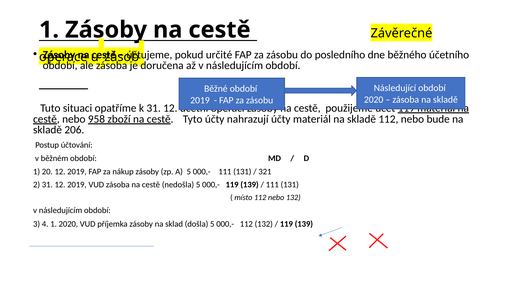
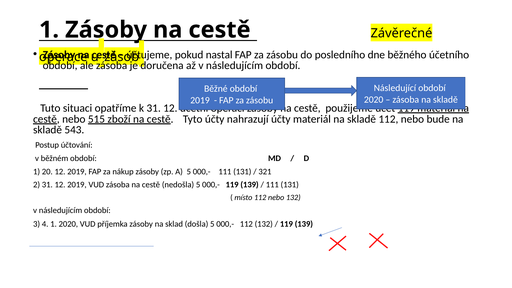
určité: určité -> nastal (219, 55)
958: 958 -> 515 (96, 119)
206: 206 -> 543 (74, 130)
